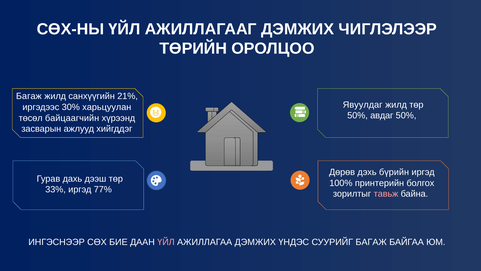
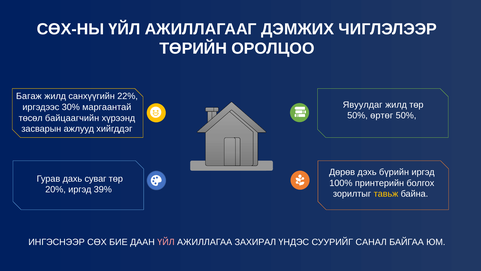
21%: 21% -> 22% (128, 96)
харьцуулан: харьцуулан -> маргаантай (107, 107)
авдаг: авдаг -> өртөг (382, 115)
дээш: дээш -> суваг (96, 179)
33%: 33% -> 20% (56, 189)
77%: 77% -> 39% (103, 189)
тавьж colour: pink -> yellow (386, 194)
АЖИЛЛАГАА ДЭМЖИХ: ДЭМЖИХ -> ЗАХИРАЛ (255, 242)
СУУРИЙГ БАГАЖ: БАГАЖ -> САНАЛ (371, 242)
